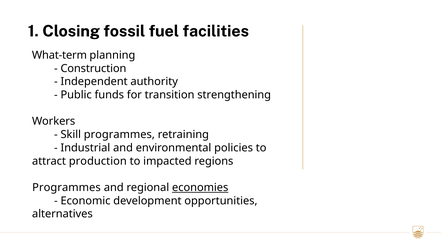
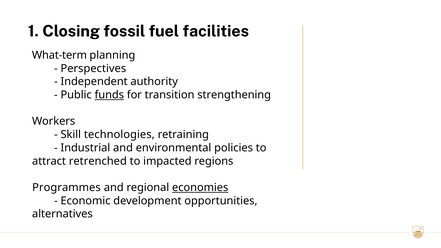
Construction: Construction -> Perspectives (93, 68)
funds underline: none -> present (109, 95)
Skill programmes: programmes -> technologies (119, 135)
production: production -> retrenched (98, 161)
